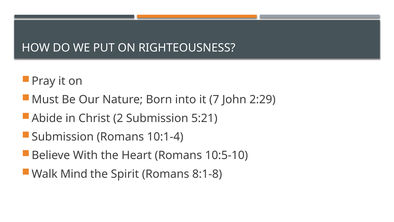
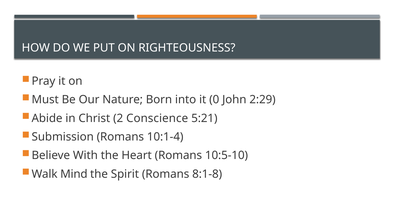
7: 7 -> 0 (214, 100)
2 Submission: Submission -> Conscience (157, 118)
